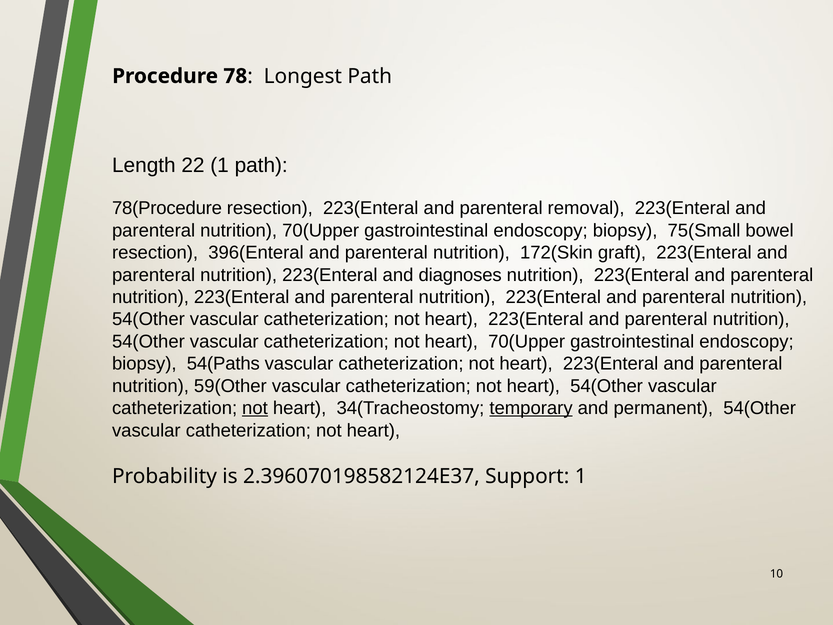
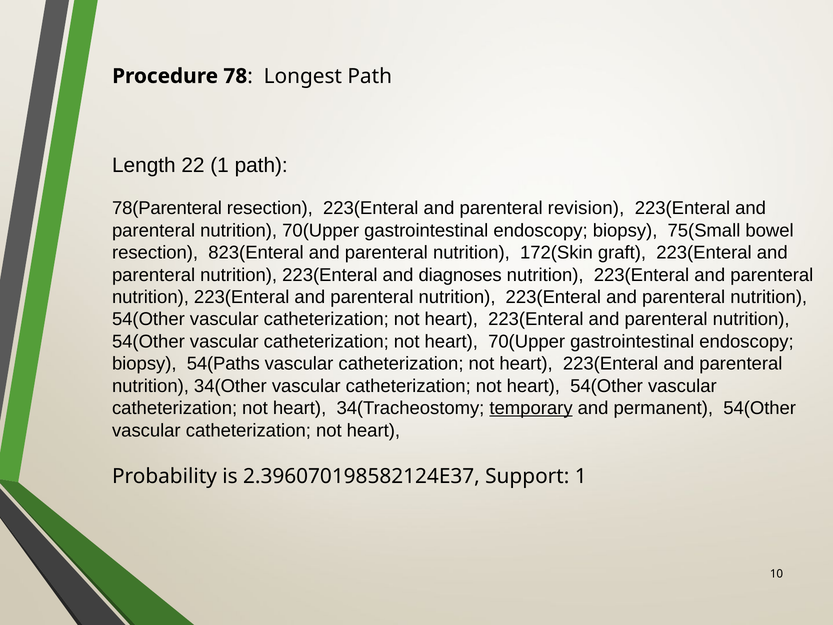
78(Procedure: 78(Procedure -> 78(Parenteral (167, 208)
removal: removal -> revision (586, 208)
396(Enteral: 396(Enteral -> 823(Enteral (256, 253)
59(Other: 59(Other -> 34(Other (230, 386)
not underline: present -> none (255, 408)
